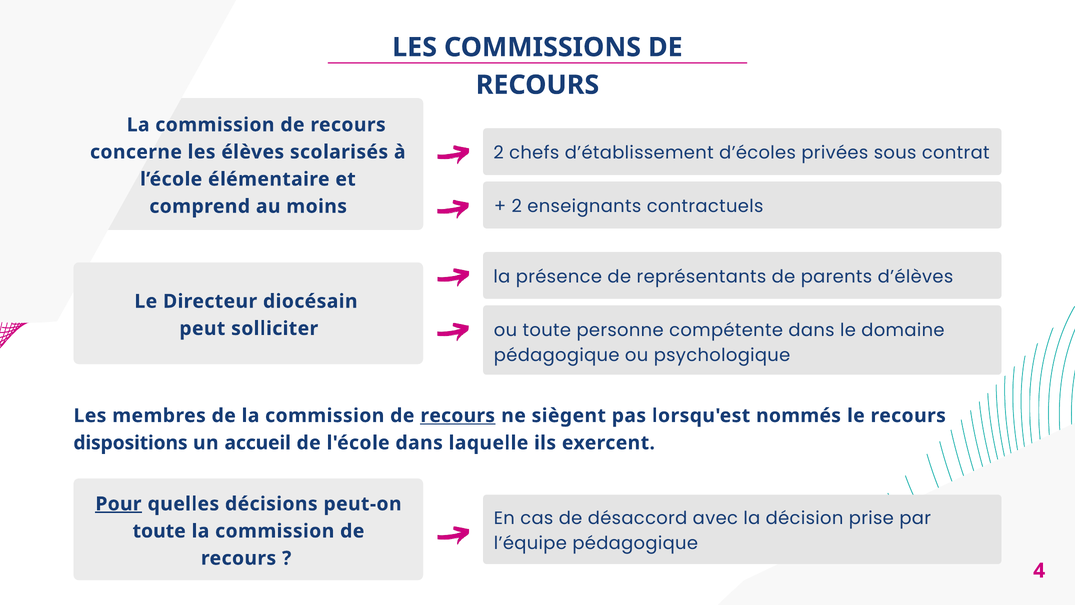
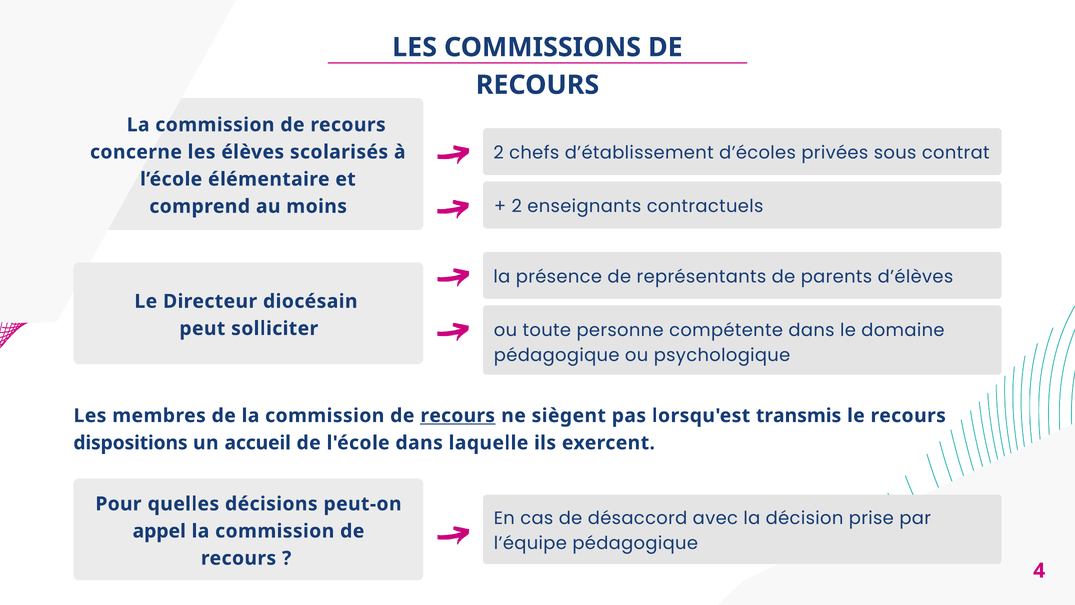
nommés: nommés -> transmis (799, 415)
Pour underline: present -> none (118, 504)
toute: toute -> appel (159, 531)
